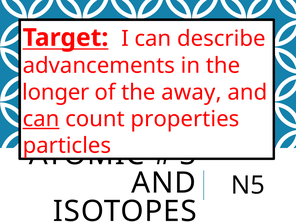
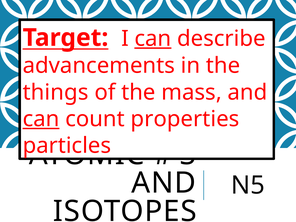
can underline: none -> present (153, 39)
longer: longer -> things (56, 92)
away: away -> mass (192, 92)
